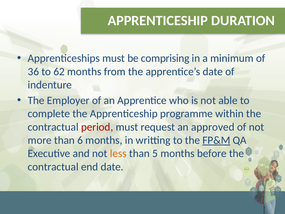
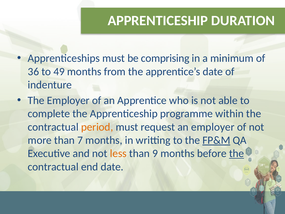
62: 62 -> 49 (59, 71)
period colour: red -> orange (97, 127)
an approved: approved -> employer (213, 127)
6: 6 -> 7 (80, 140)
5: 5 -> 9 (155, 153)
the underline: none -> present (237, 153)
